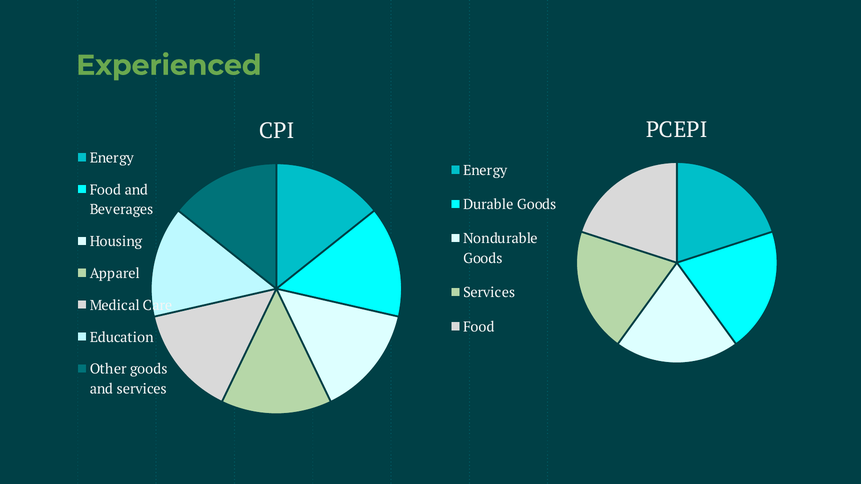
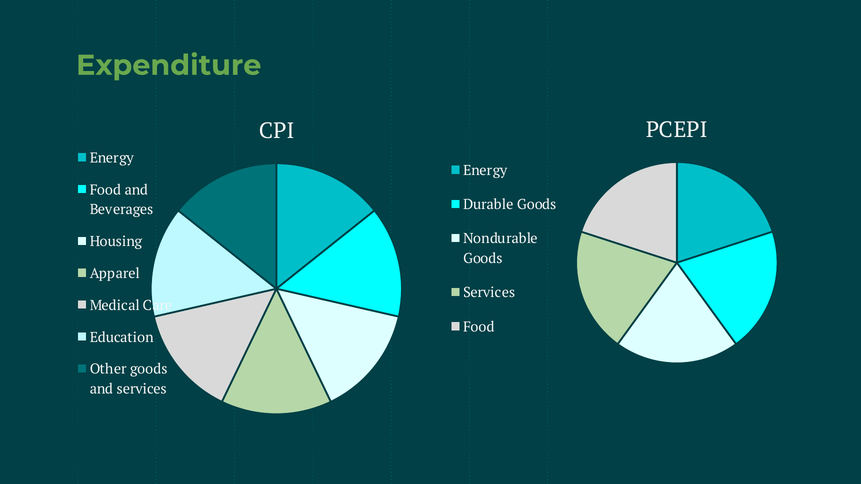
Experienced: Experienced -> Expenditure (169, 65)
